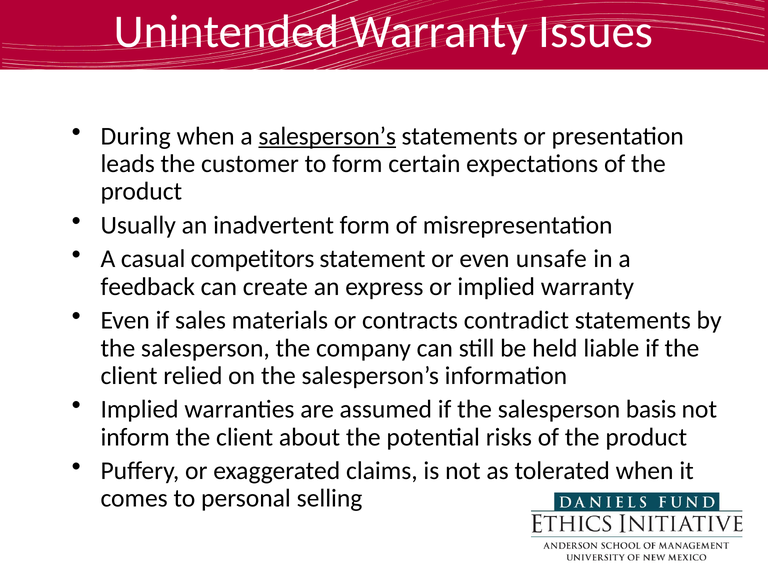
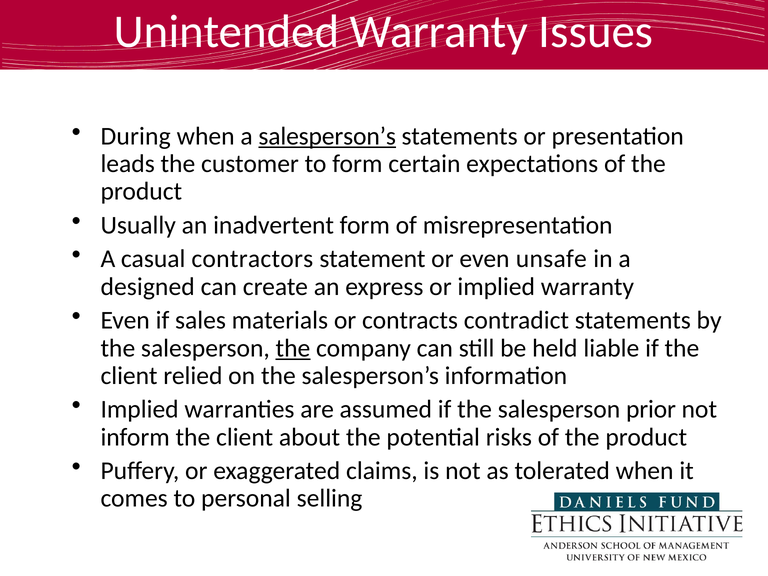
competitors: competitors -> contractors (252, 259)
feedback: feedback -> designed (148, 287)
the underline: none -> present (293, 348)
basis: basis -> prior (651, 409)
